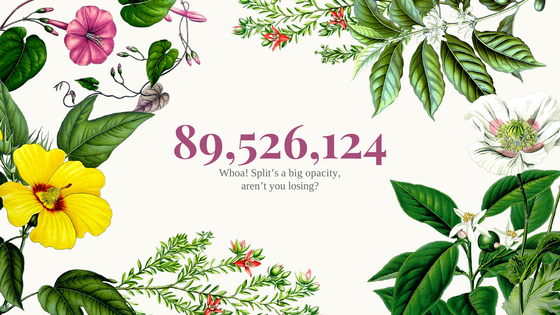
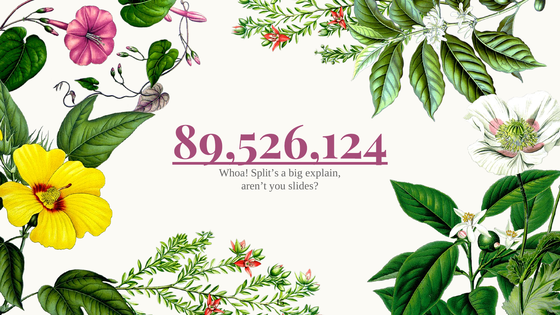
89,526,124 underline: none -> present (280, 143)
opacity: opacity -> explain (323, 173)
losing: losing -> slides (303, 186)
